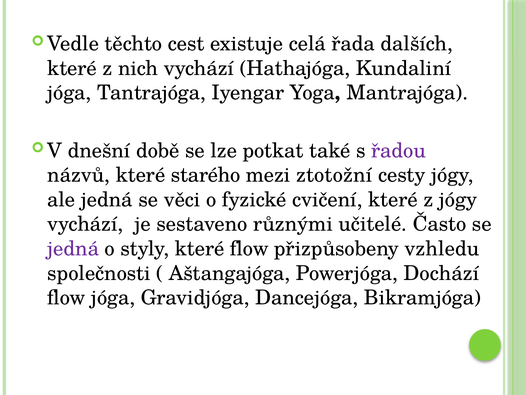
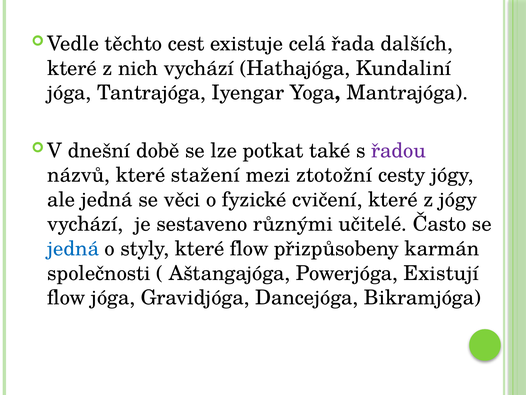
starého: starého -> stažení (205, 175)
jedná colour: purple -> blue (73, 248)
vzhledu: vzhledu -> karmán (442, 248)
Dochází: Dochází -> Existují (441, 273)
